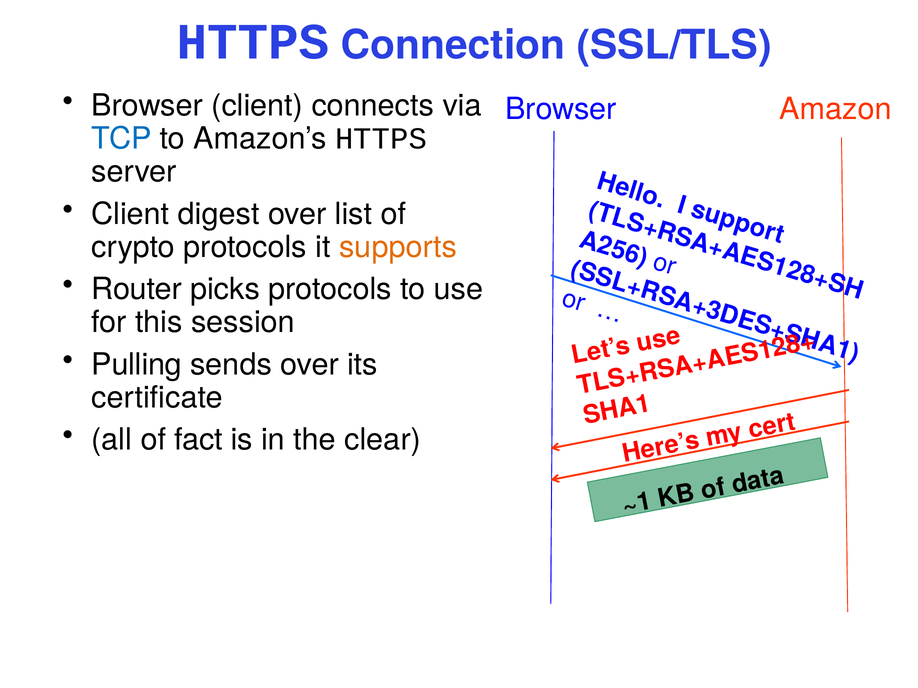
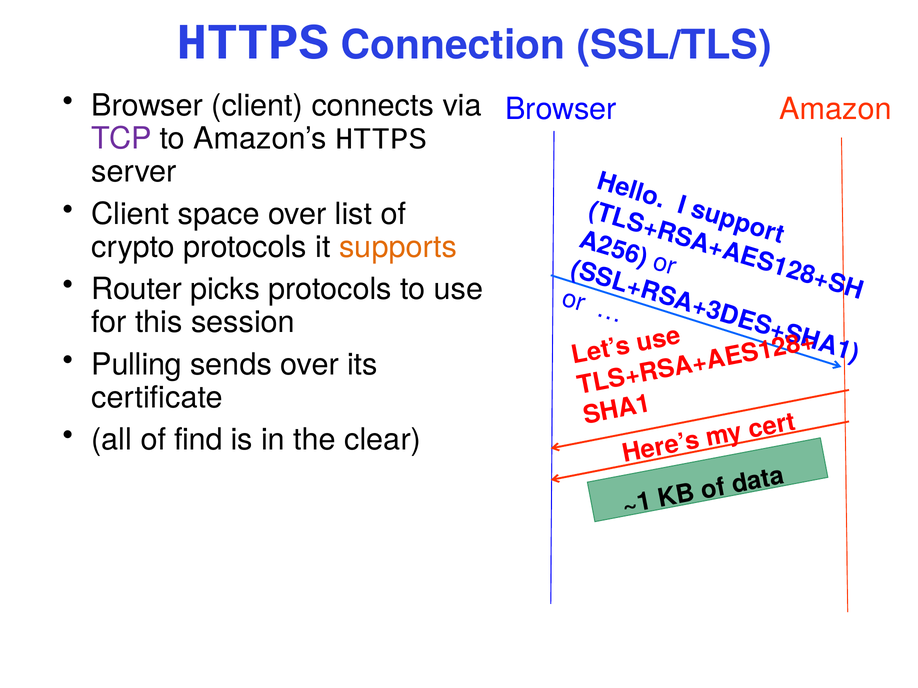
TCP colour: blue -> purple (121, 139)
digest: digest -> space (219, 214)
fact: fact -> find (198, 440)
